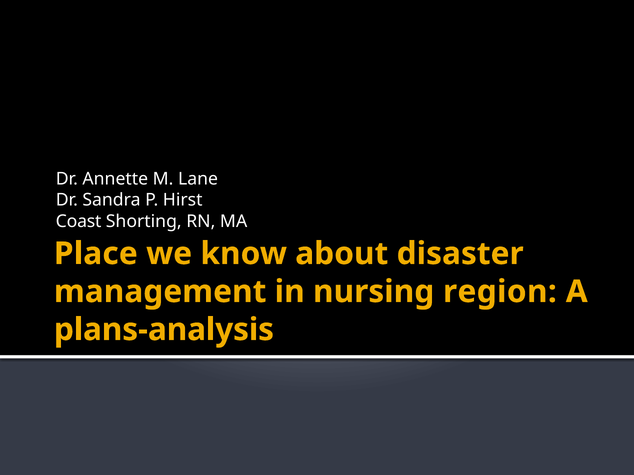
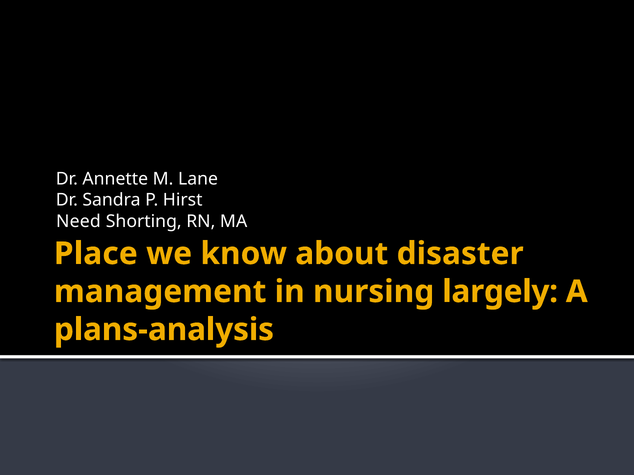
Coast: Coast -> Need (78, 221)
region: region -> largely (500, 292)
